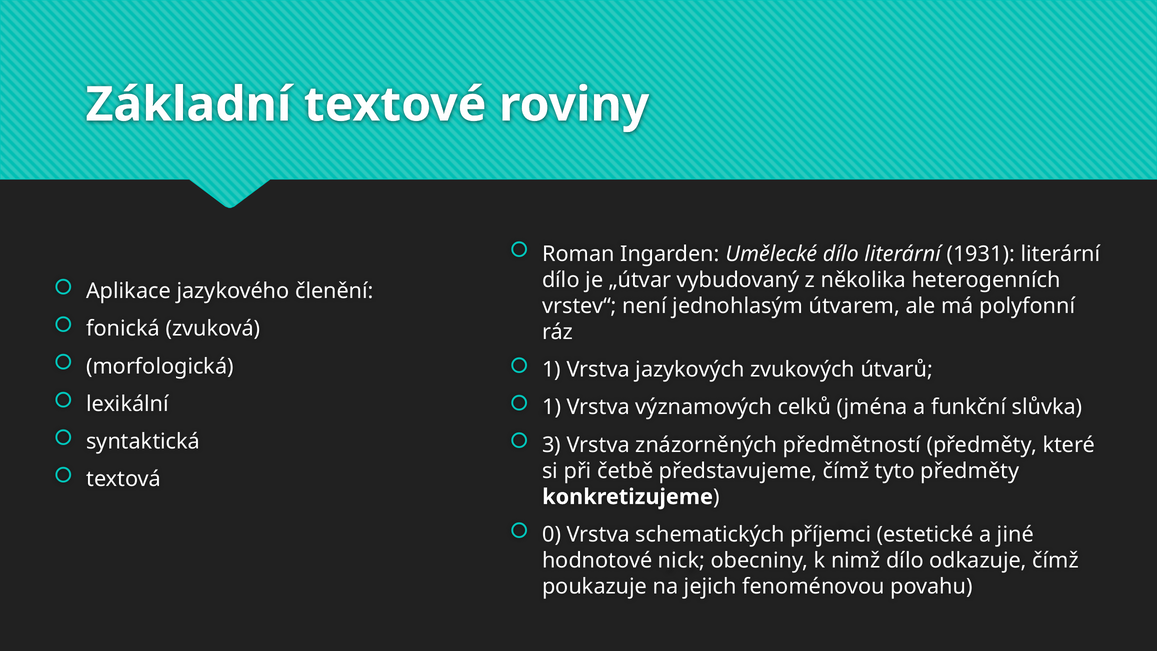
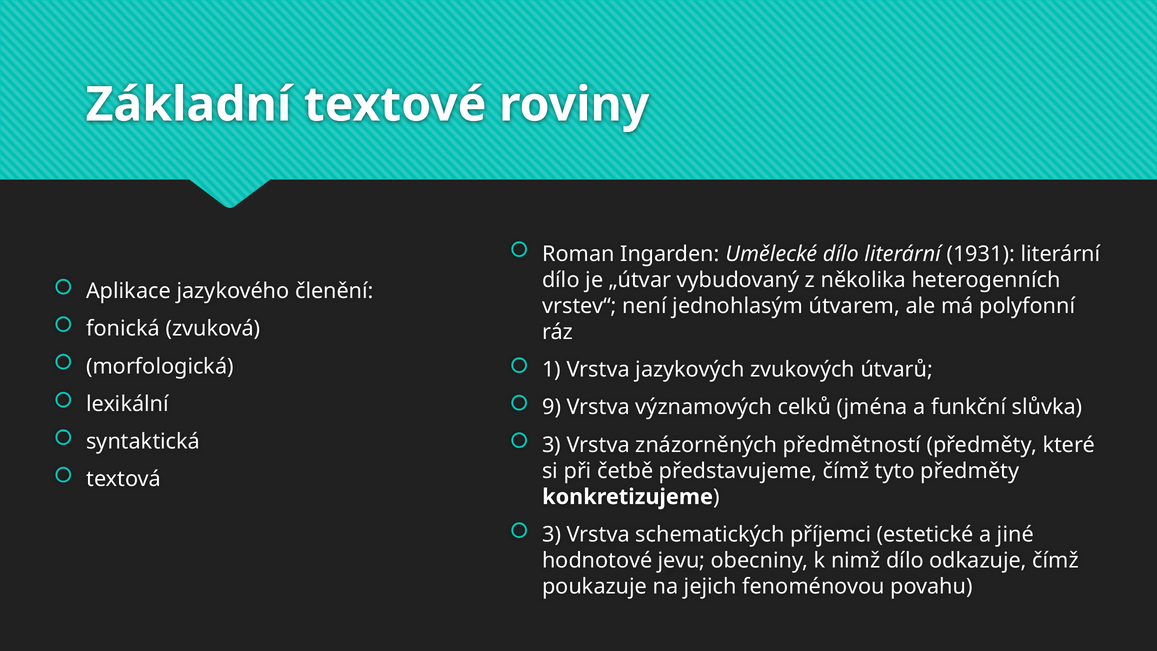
1: 1 -> 9 (552, 407)
0: 0 -> 3 (552, 534)
nick: nick -> jevu (682, 560)
